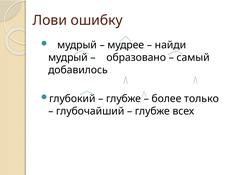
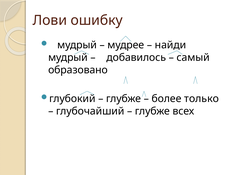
образовано: образовано -> добавилось (136, 57)
добавилось: добавилось -> образовано (78, 70)
